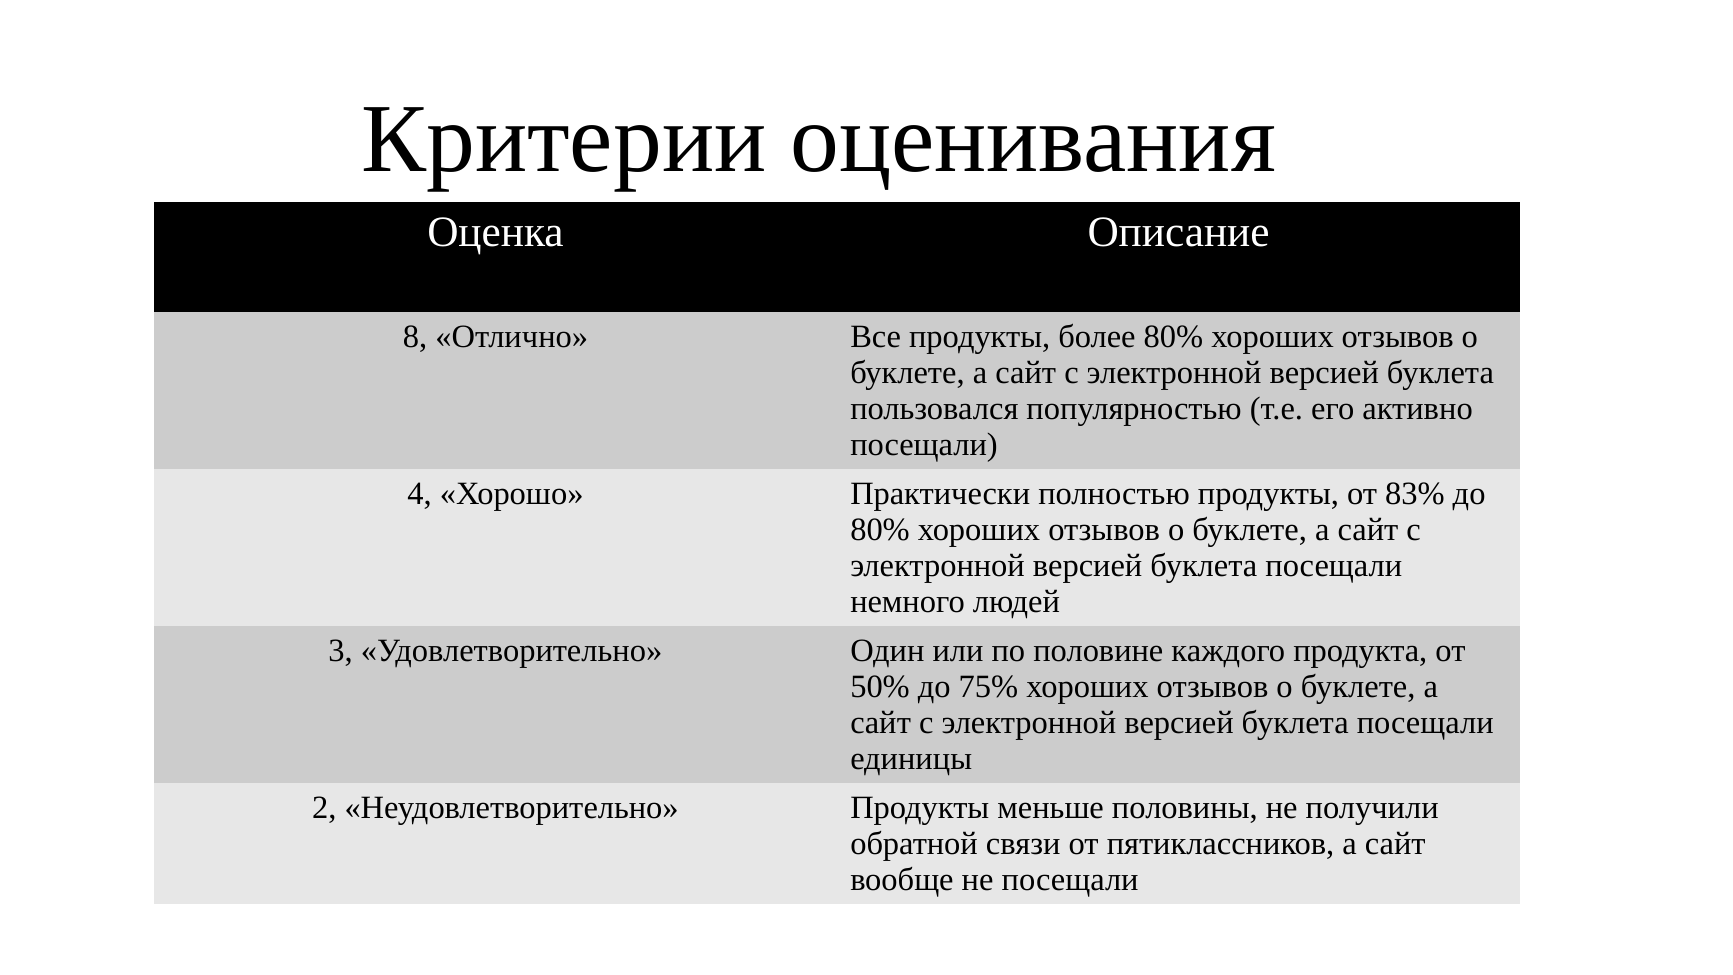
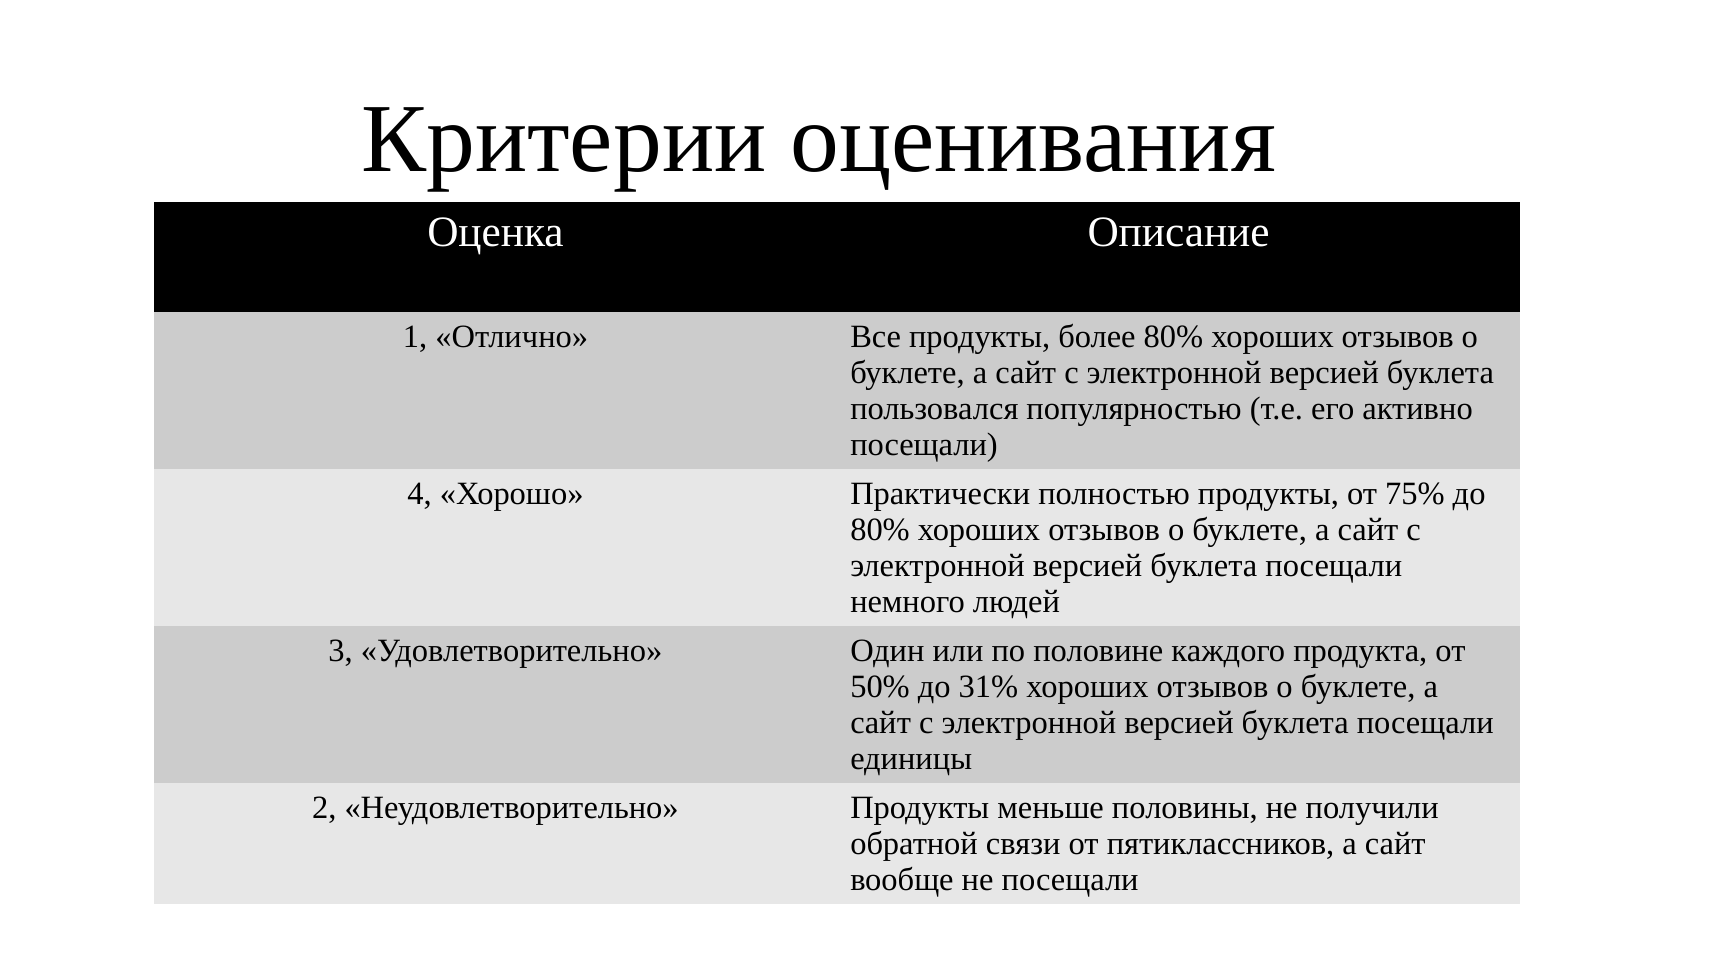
8: 8 -> 1 (415, 337)
83%: 83% -> 75% (1415, 494)
75%: 75% -> 31% (988, 687)
